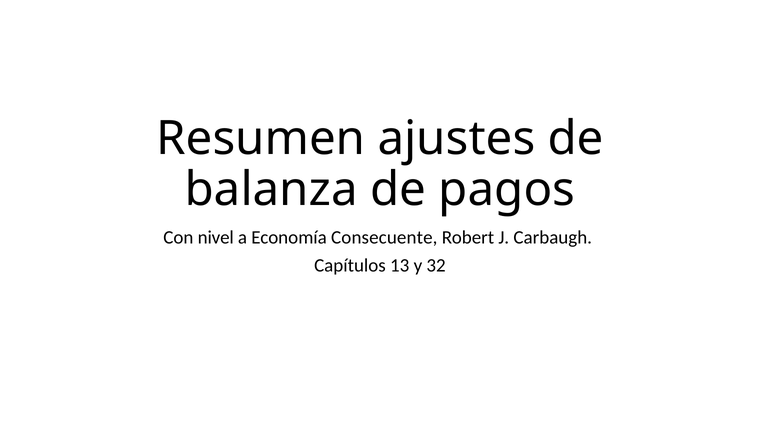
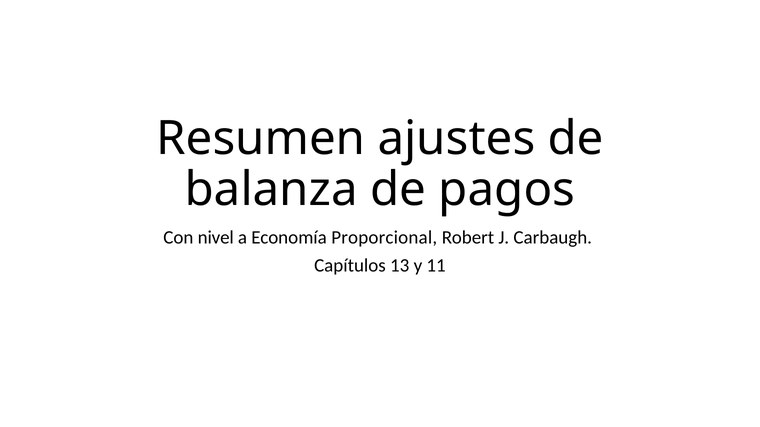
Consecuente: Consecuente -> Proporcional (384, 238)
32: 32 -> 11 (436, 266)
